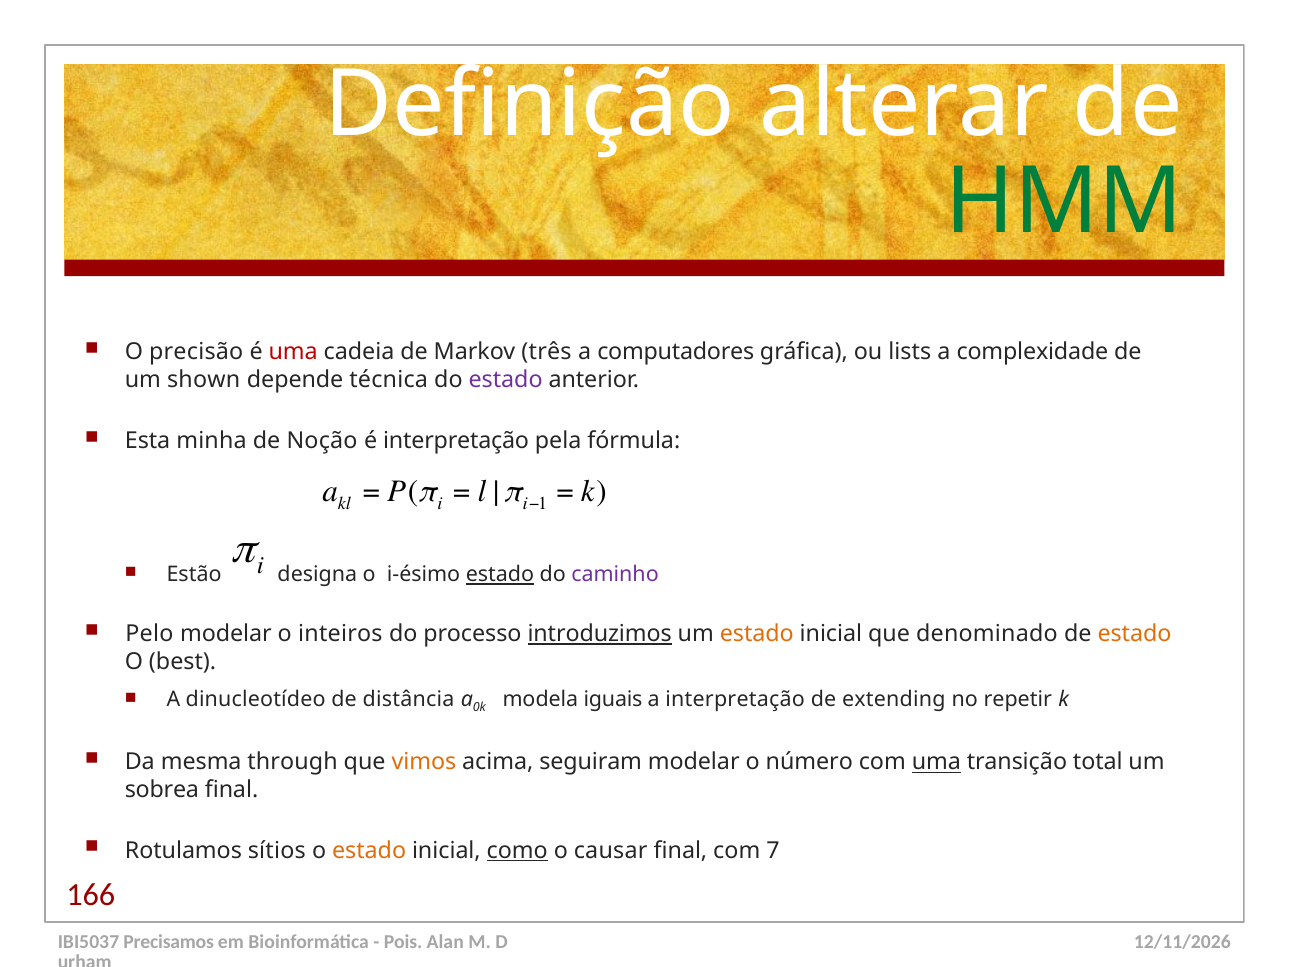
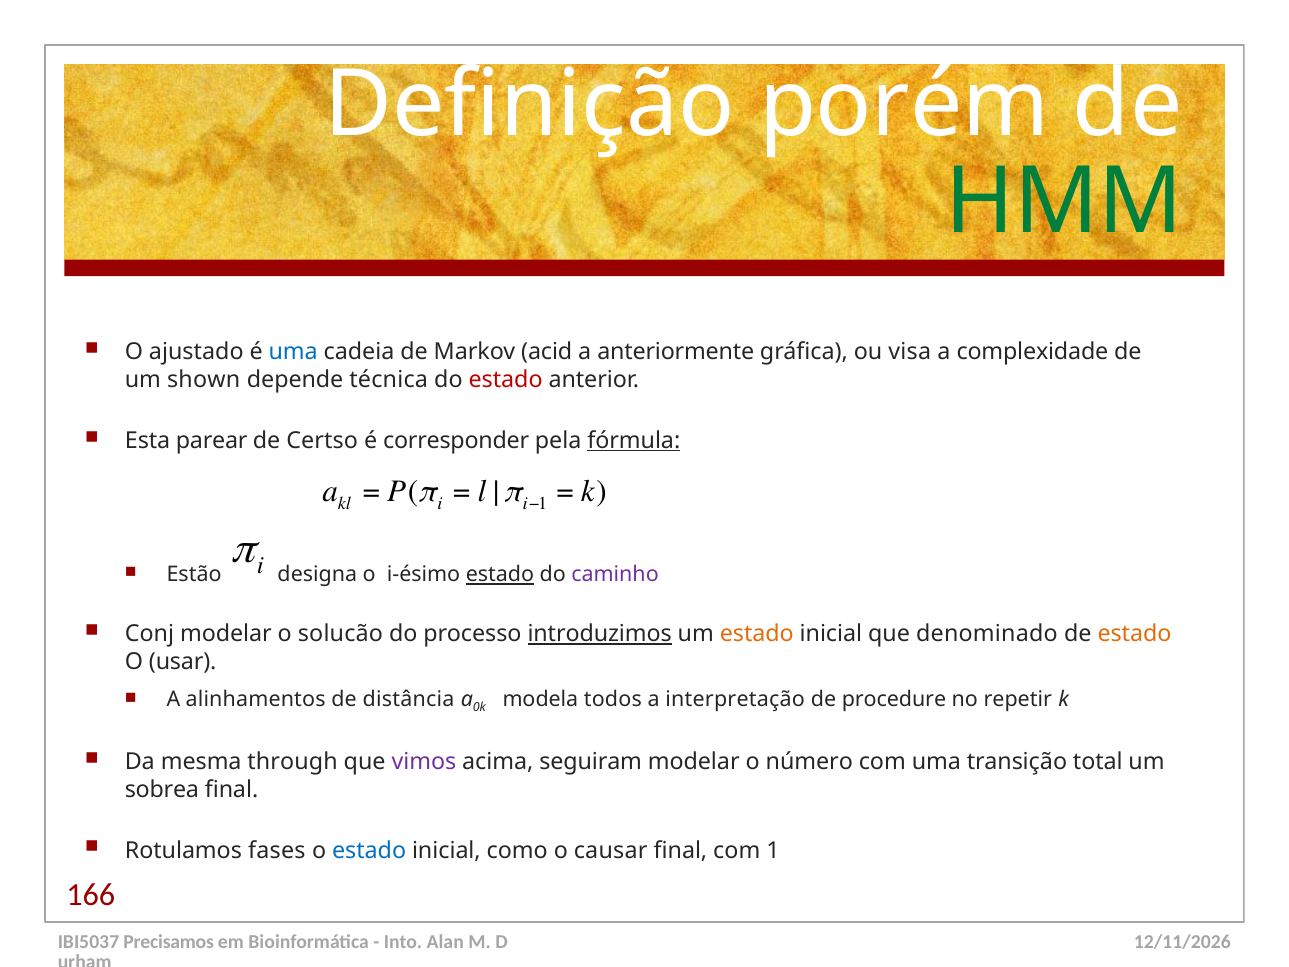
alterar: alterar -> porém (904, 105)
precisão: precisão -> ajustado (196, 352)
uma colour: red -> blue (293, 352)
três: três -> acid (547, 352)
computadores: computadores -> anteriormente (676, 352)
lists: lists -> visa (910, 352)
estado colour: purple -> red (506, 380)
minha: minha -> parear (212, 440)
Noção: Noção -> Certso (322, 440)
é interpretação: interpretação -> corresponder (456, 440)
fórmula underline: none -> present (634, 440)
Pelo: Pelo -> Conj (149, 634)
inteiros: inteiros -> solucão (340, 634)
best: best -> usar (183, 662)
dinucleotídeo: dinucleotídeo -> alinhamentos (256, 699)
iguais: iguais -> todos (613, 699)
extending: extending -> procedure (894, 699)
vimos colour: orange -> purple (424, 762)
uma underline: present -> none (936, 762)
sítios: sítios -> fases (277, 850)
estado colour: orange -> blue (369, 850)
como underline: present -> none (517, 850)
7: 7 -> 1 (773, 850)
Pois: Pois -> Into (403, 942)
